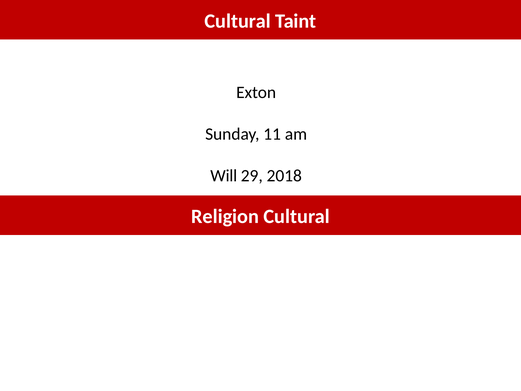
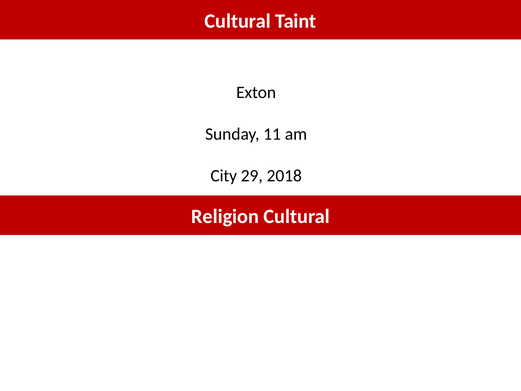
Will: Will -> City (224, 176)
